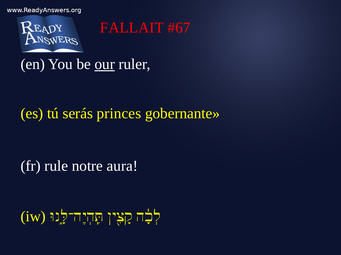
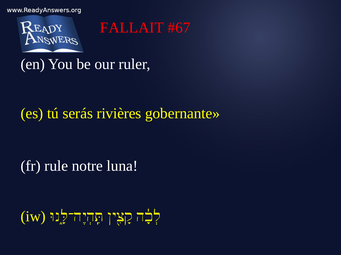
our underline: present -> none (105, 64)
princes: princes -> rivières (119, 114)
aura: aura -> luna (122, 166)
